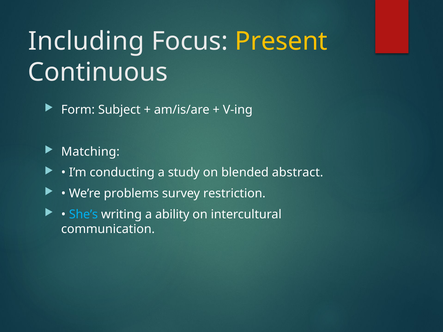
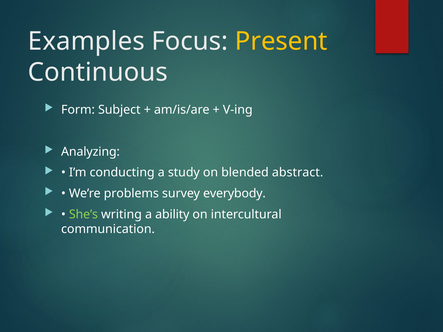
Including: Including -> Examples (86, 41)
Matching: Matching -> Analyzing (91, 152)
restriction: restriction -> everybody (234, 194)
She’s colour: light blue -> light green (83, 215)
